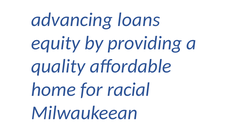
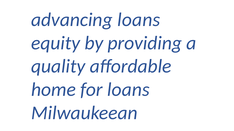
for racial: racial -> loans (128, 90)
